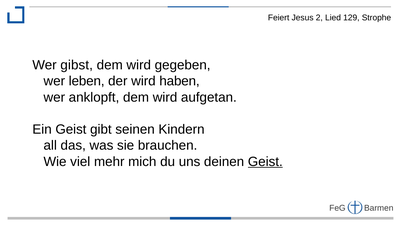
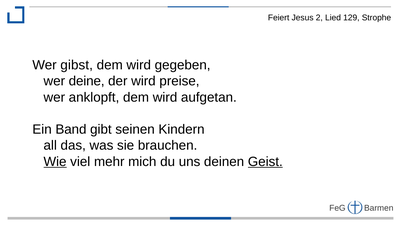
leben: leben -> deine (87, 81)
haben: haben -> preise (179, 81)
Ein Geist: Geist -> Band (71, 129)
Wie underline: none -> present (55, 161)
